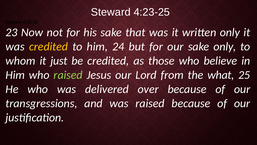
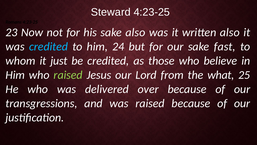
sake that: that -> also (135, 32)
written only: only -> also (230, 32)
credited colour: yellow -> light blue (48, 47)
sake only: only -> fast (225, 47)
